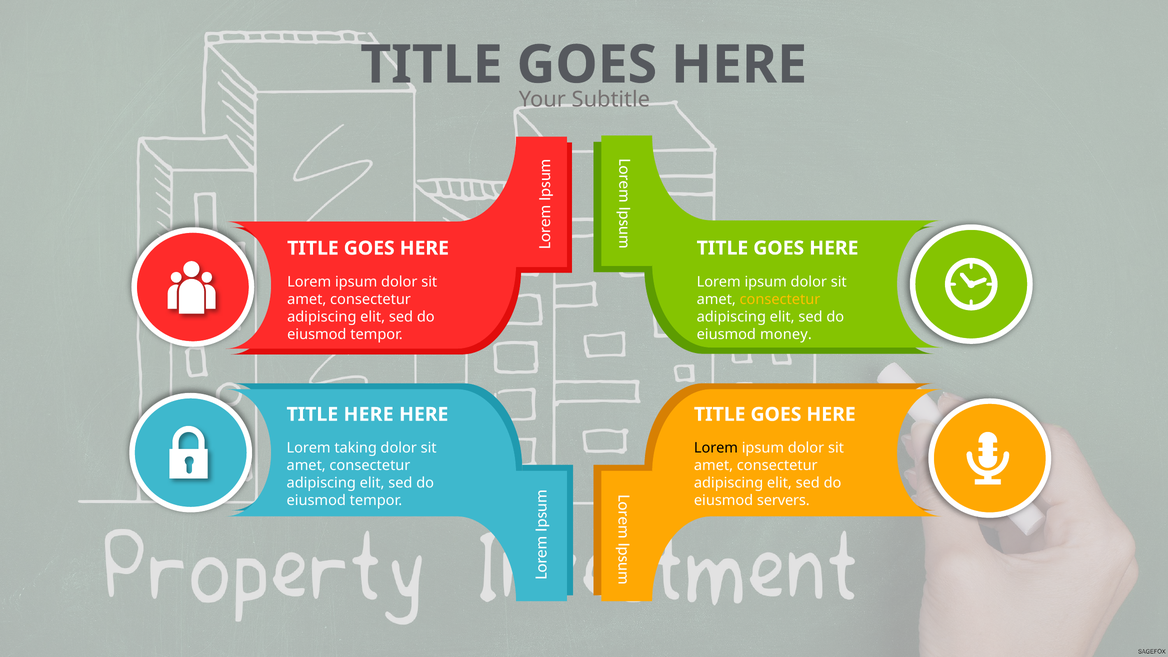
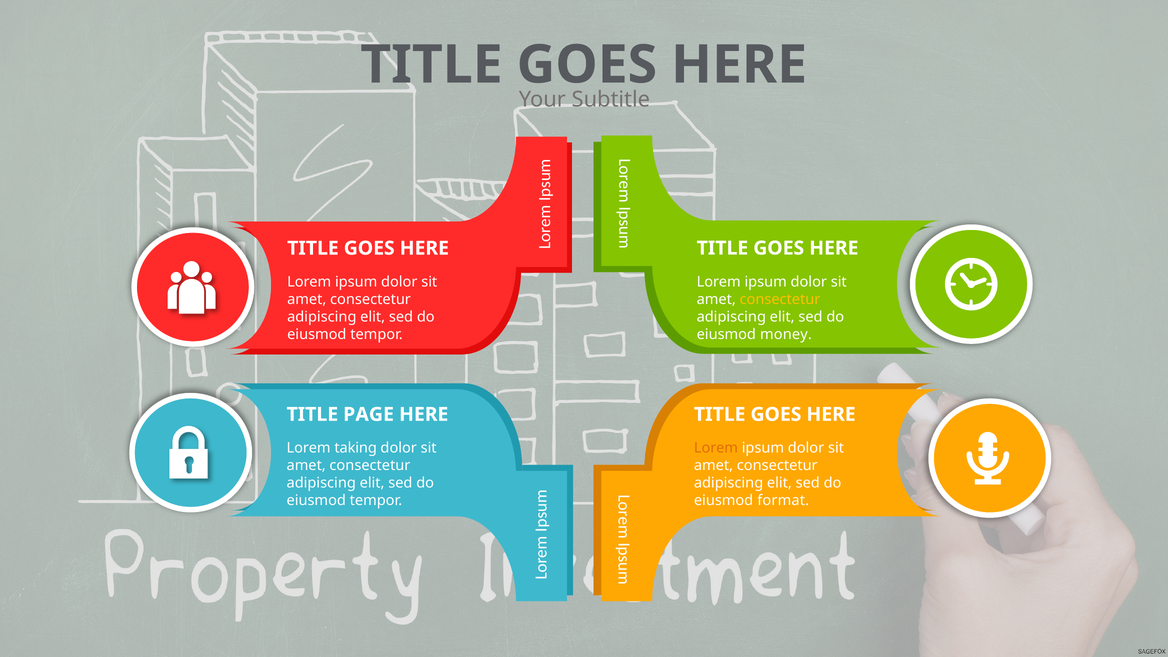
TITLE HERE: HERE -> PAGE (369, 414)
Lorem colour: black -> orange (716, 448)
servers: servers -> format (783, 501)
